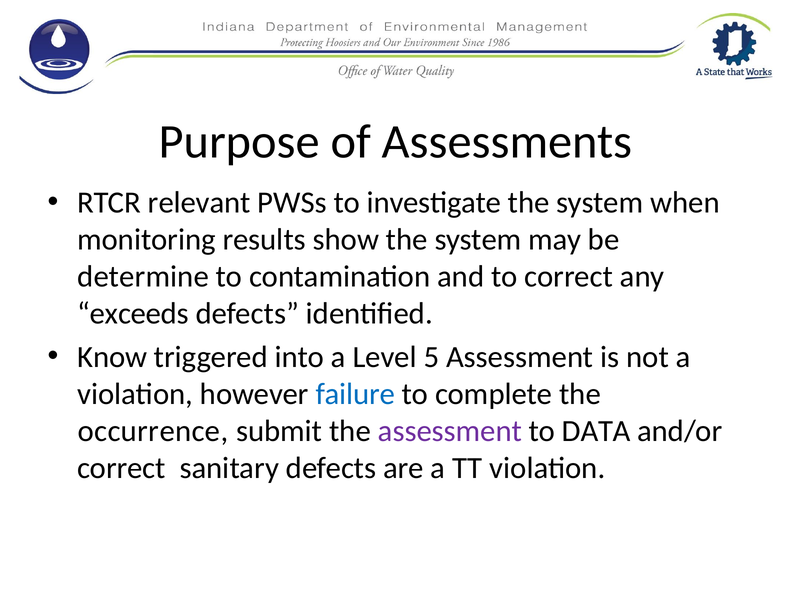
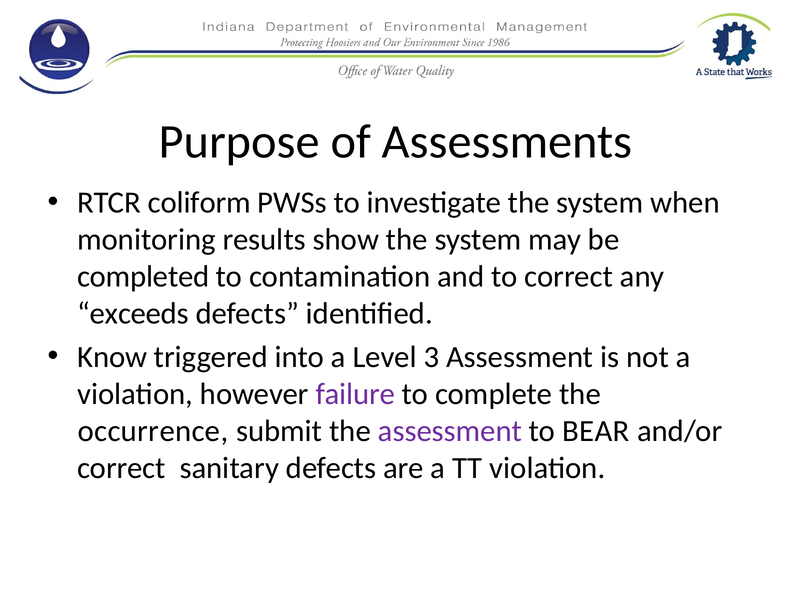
relevant: relevant -> coliform (199, 203)
determine: determine -> completed (143, 277)
5: 5 -> 3 (431, 357)
failure colour: blue -> purple (355, 394)
DATA: DATA -> BEAR (596, 431)
